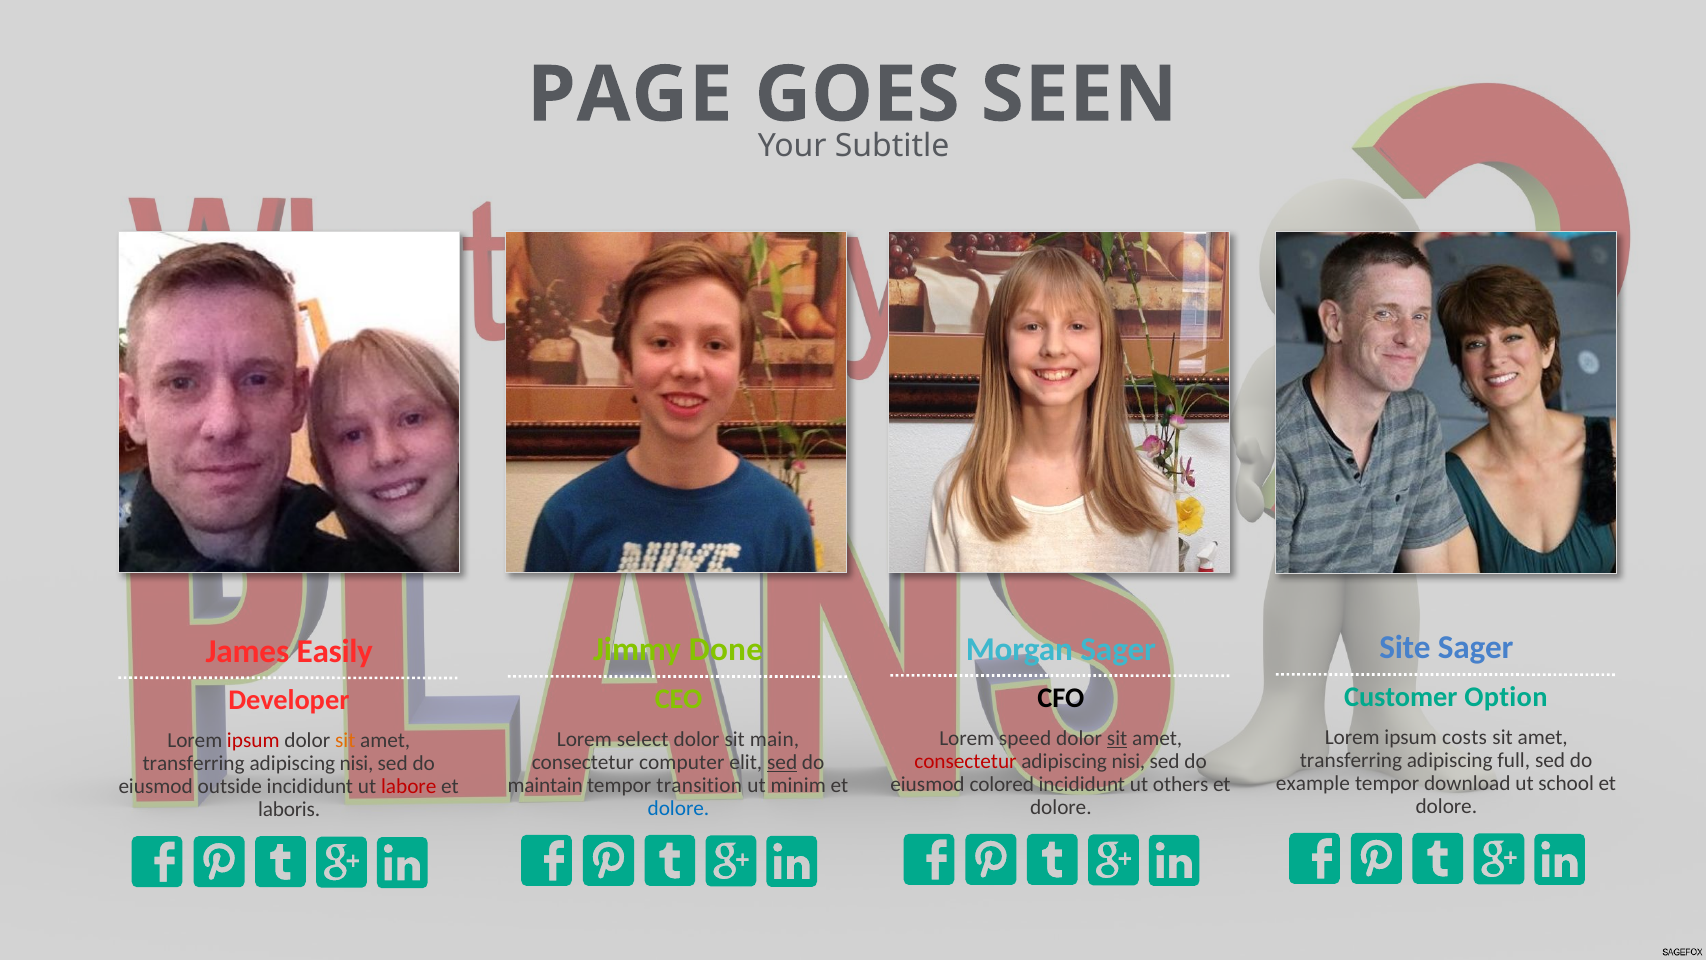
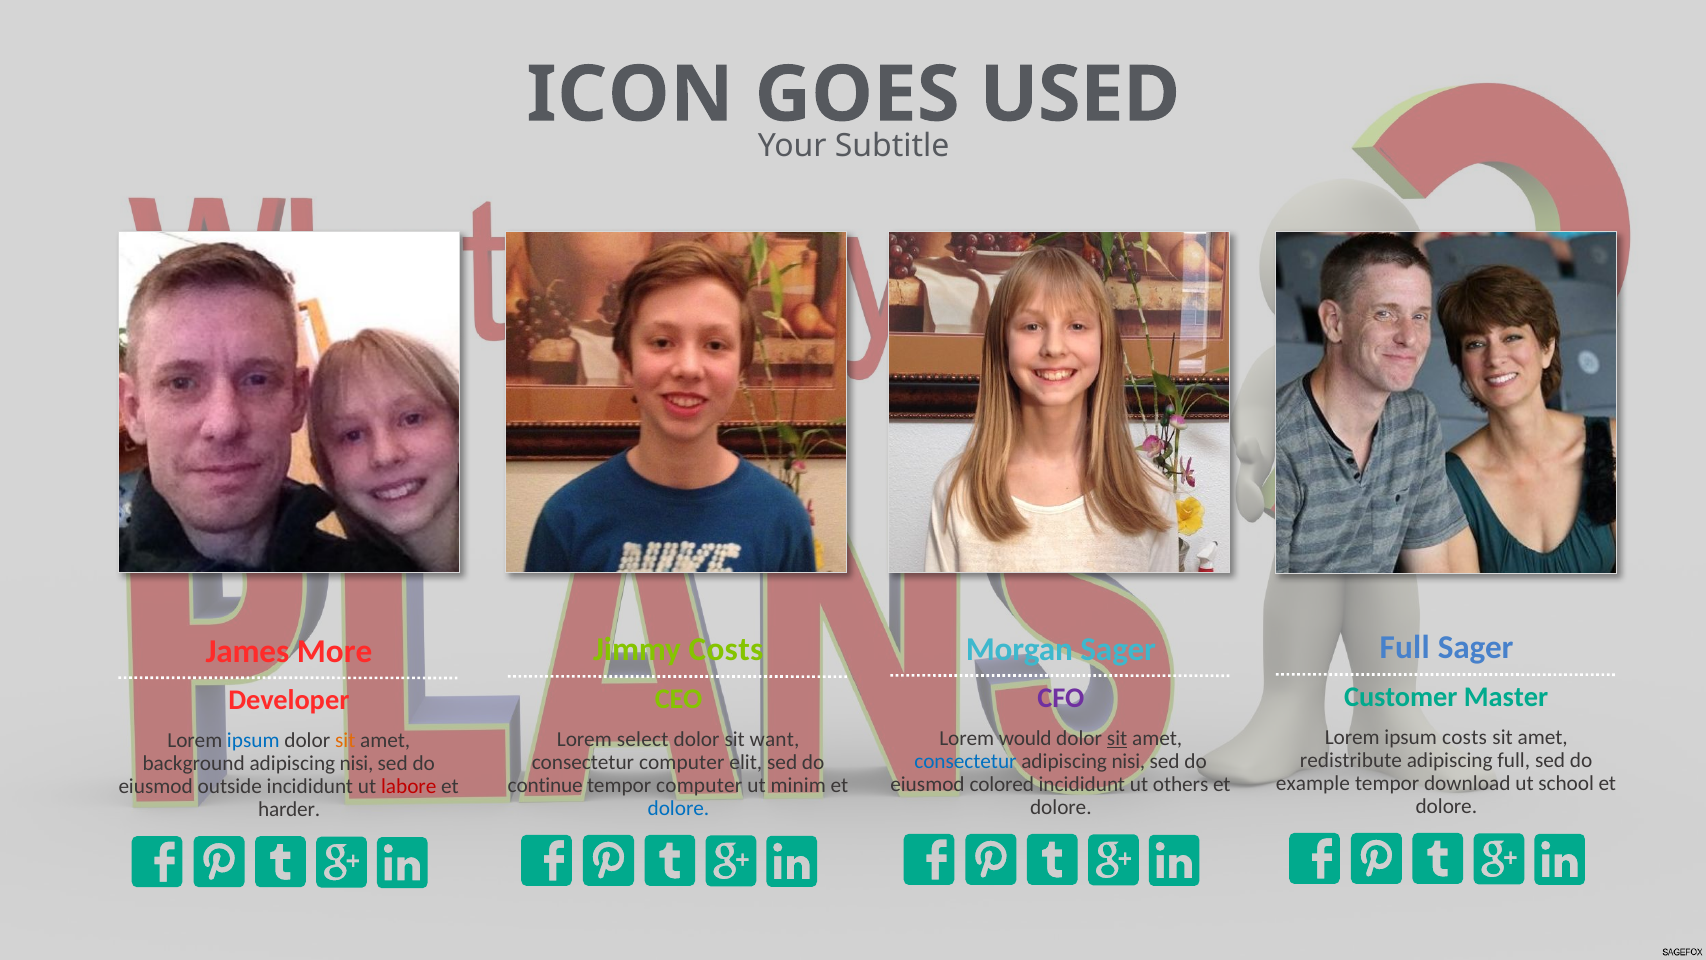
PAGE: PAGE -> ICON (630, 95)
SEEN: SEEN -> USED (1080, 95)
Site: Site -> Full (1405, 648)
Jimmy Done: Done -> Costs (726, 650)
Easily: Easily -> More (335, 651)
Option: Option -> Master (1506, 697)
CFO colour: black -> purple (1061, 698)
speed: speed -> would (1025, 738)
main: main -> want (775, 739)
ipsum colour: red -> blue (253, 740)
transferring: transferring -> redistribute (1351, 760)
consectetur colour: red -> blue (965, 761)
sed underline: present -> none (782, 762)
transferring: transferring -> background (194, 763)
maintain: maintain -> continue (545, 785)
tempor transition: transition -> computer (699, 785)
laboris: laboris -> harder (289, 809)
